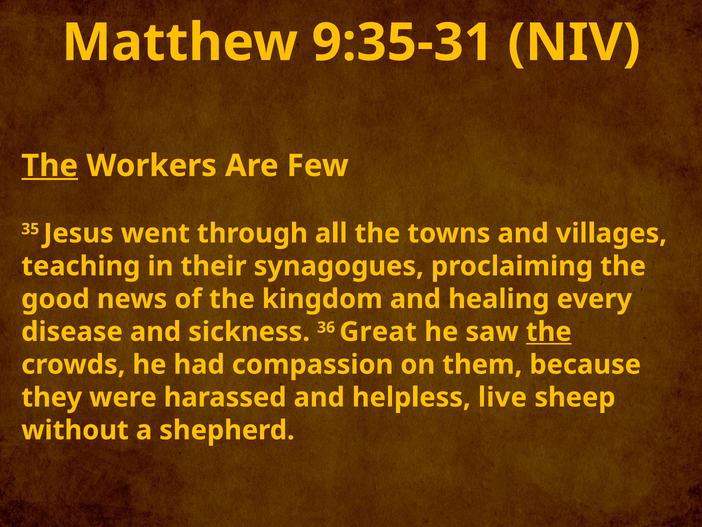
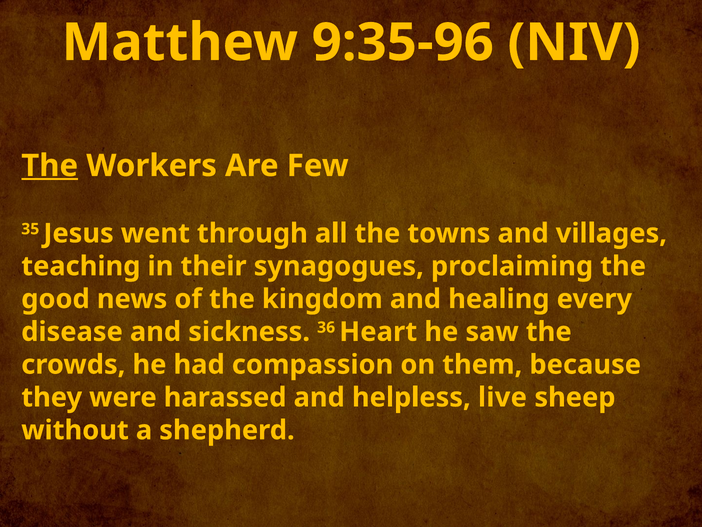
9:35-31: 9:35-31 -> 9:35-96 (403, 43)
Great: Great -> Heart (378, 332)
the underline: present -> none (549, 332)
